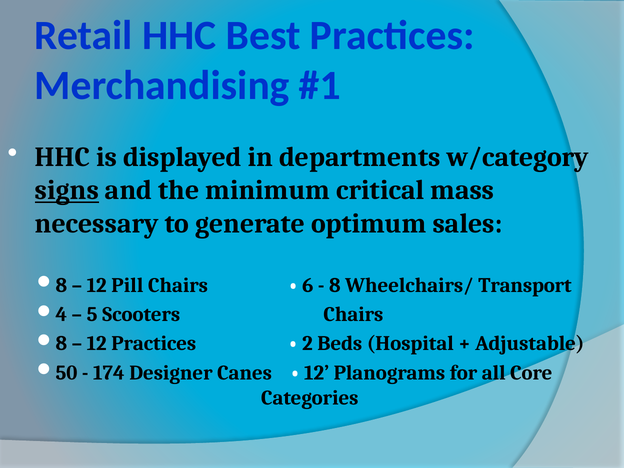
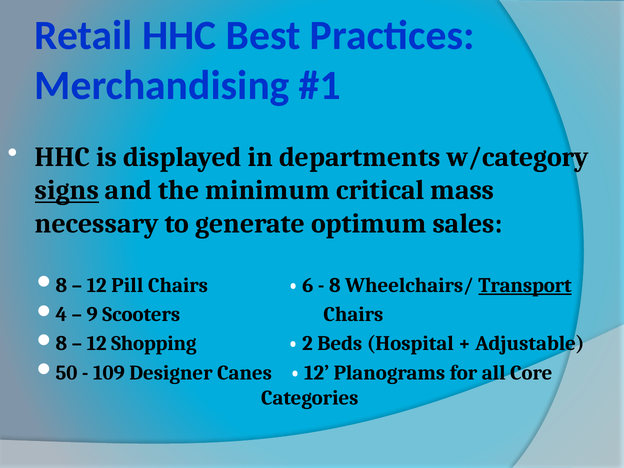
Transport underline: none -> present (525, 285)
5: 5 -> 9 (92, 314)
12 Practices: Practices -> Shopping (154, 344)
174: 174 -> 109 (109, 373)
